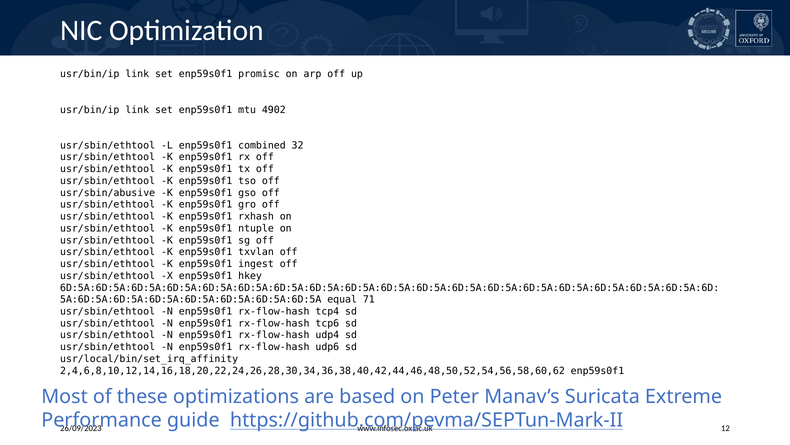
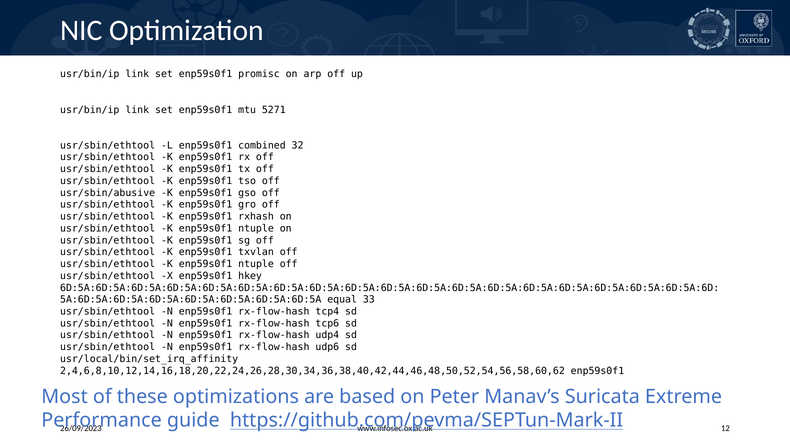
4902: 4902 -> 5271 (274, 110)
ingest: ingest -> ntuple (256, 264)
71: 71 -> 33 (369, 299)
